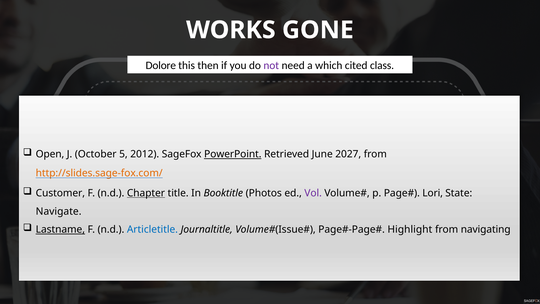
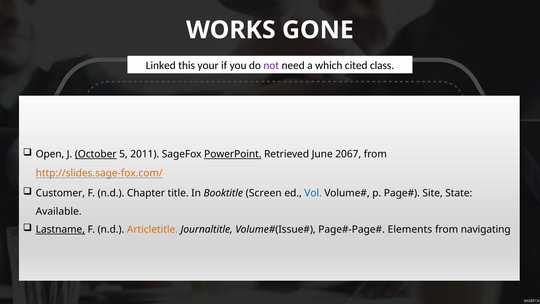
Dolore: Dolore -> Linked (161, 65)
then: then -> your (208, 65)
October underline: none -> present (96, 154)
2012: 2012 -> 2011 (145, 154)
2027: 2027 -> 2067 (348, 154)
Chapter underline: present -> none (146, 193)
Photos: Photos -> Screen (264, 193)
Vol colour: purple -> blue (313, 193)
Lori: Lori -> Site (433, 193)
Navigate: Navigate -> Available (59, 211)
Articletitle colour: blue -> orange (152, 229)
Highlight: Highlight -> Elements (410, 229)
